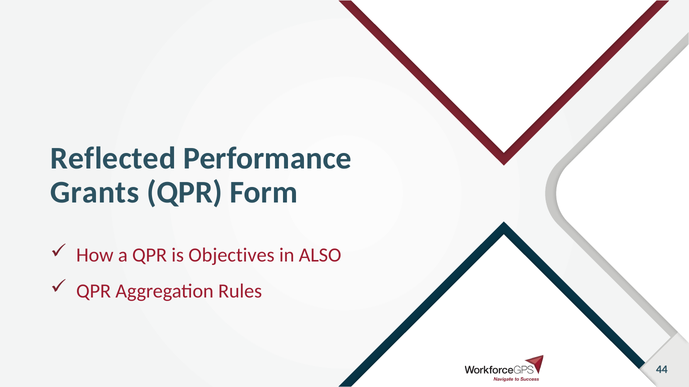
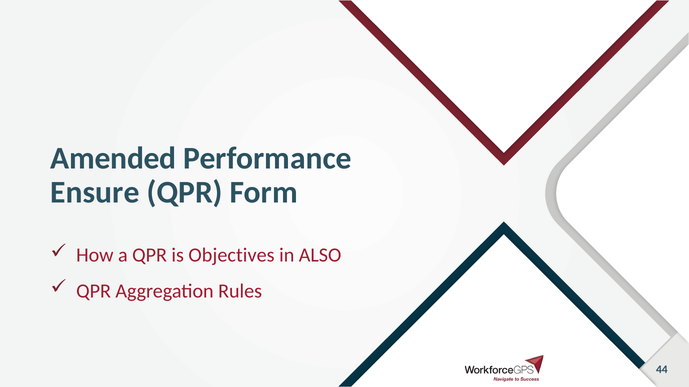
Reflected: Reflected -> Amended (113, 159)
Grants: Grants -> Ensure (95, 193)
